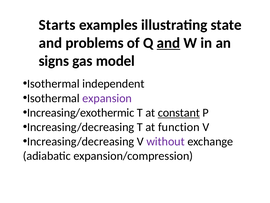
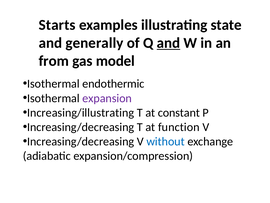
problems: problems -> generally (94, 43)
signs: signs -> from (54, 61)
independent: independent -> endothermic (113, 84)
Increasing/exothermic: Increasing/exothermic -> Increasing/illustrating (81, 112)
constant underline: present -> none (179, 112)
without colour: purple -> blue (166, 141)
